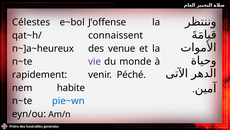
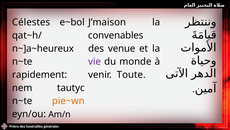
J’offense: J’offense -> J’maison (107, 22)
connaissent: connaissent -> convenables (116, 35)
Péché: Péché -> Toute (131, 74)
habite: habite -> tautyc (71, 87)
pie~wn colour: blue -> orange (68, 100)
